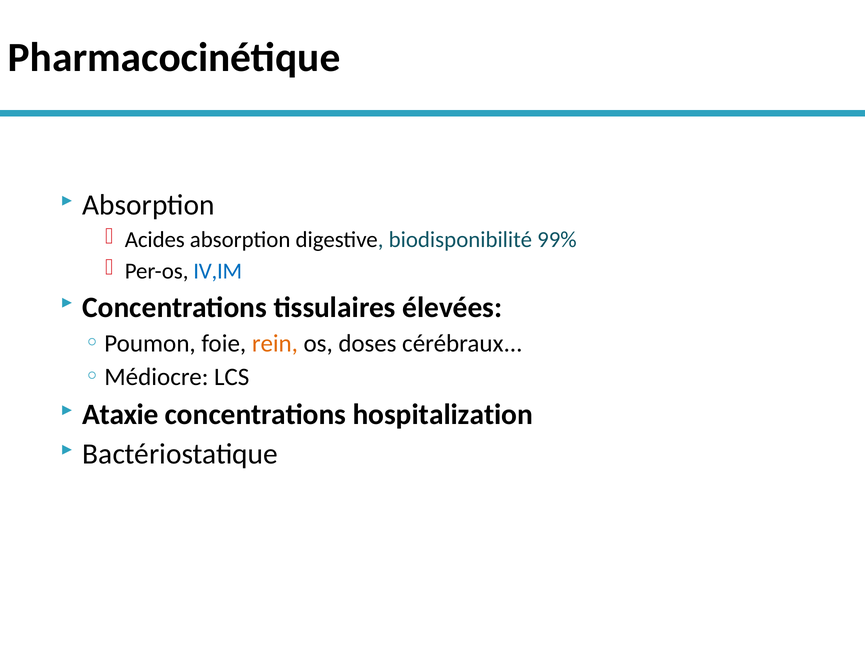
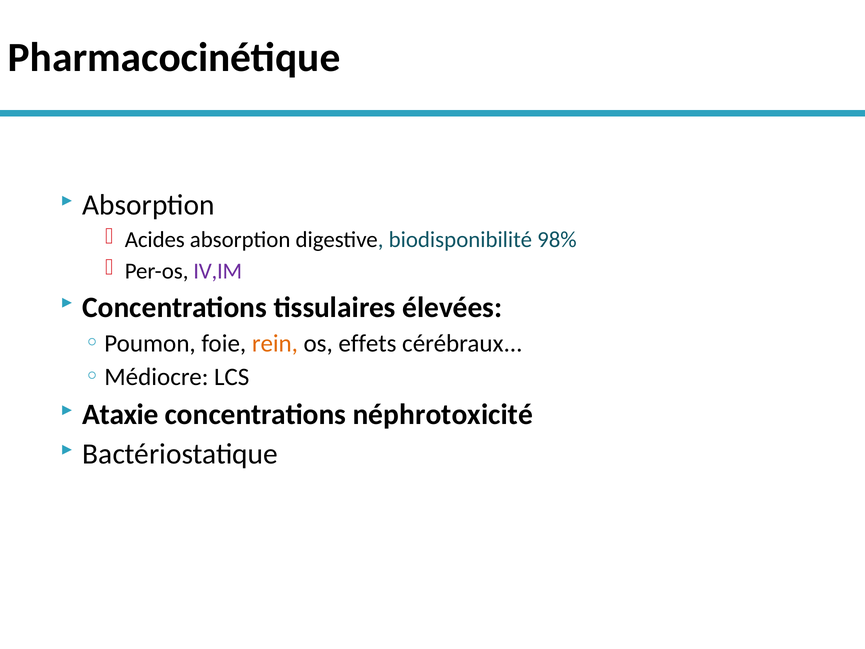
99%: 99% -> 98% (557, 240)
IV,IM colour: blue -> purple (218, 271)
doses: doses -> effets (367, 343)
hospitalization: hospitalization -> néphrotoxicité (443, 414)
